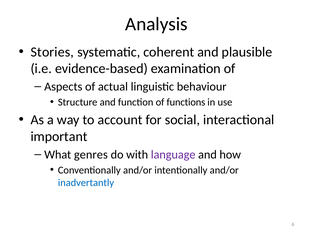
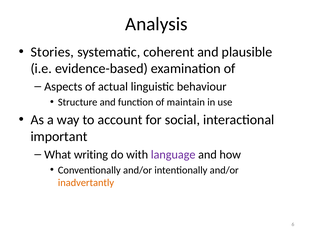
functions: functions -> maintain (186, 102)
genres: genres -> writing (91, 154)
inadvertantly colour: blue -> orange (86, 182)
